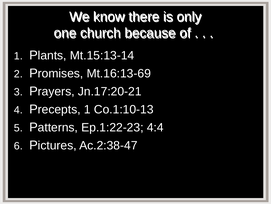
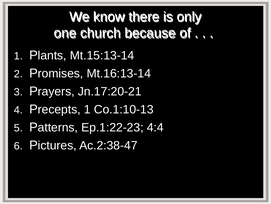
Mt.16:13-69: Mt.16:13-69 -> Mt.16:13-14 (119, 73)
